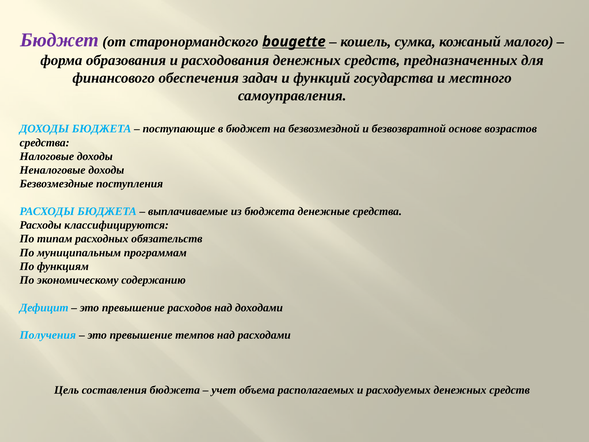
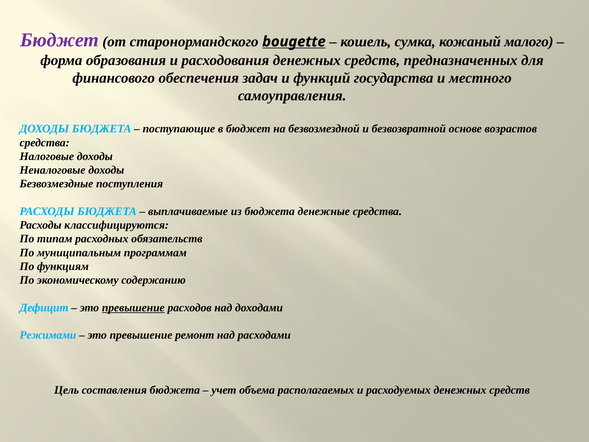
превышение underline: none -> present (133, 307)
Получения: Получения -> Режимами (48, 335)
темпов: темпов -> ремонт (195, 335)
